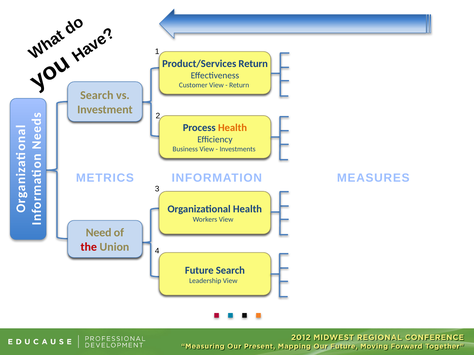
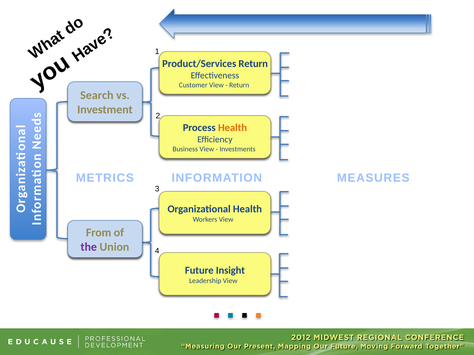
Need: Need -> From (99, 233)
the colour: red -> purple (89, 247)
Future Search: Search -> Insight (230, 271)
